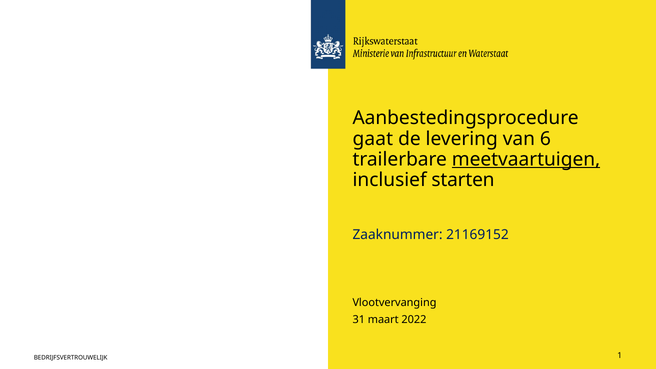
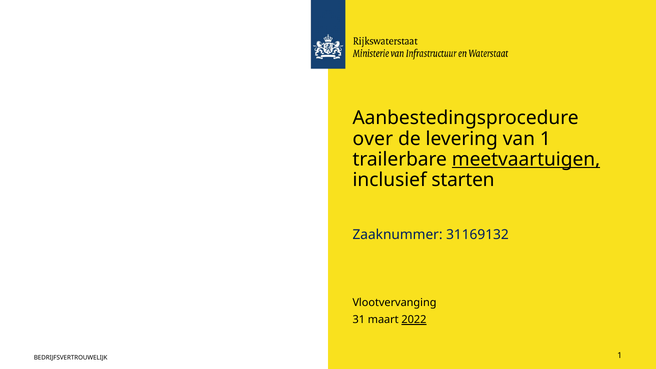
gaat: gaat -> over (373, 139)
van 6: 6 -> 1 (545, 139)
21169152: 21169152 -> 31169132 (477, 235)
2022 underline: none -> present (414, 320)
